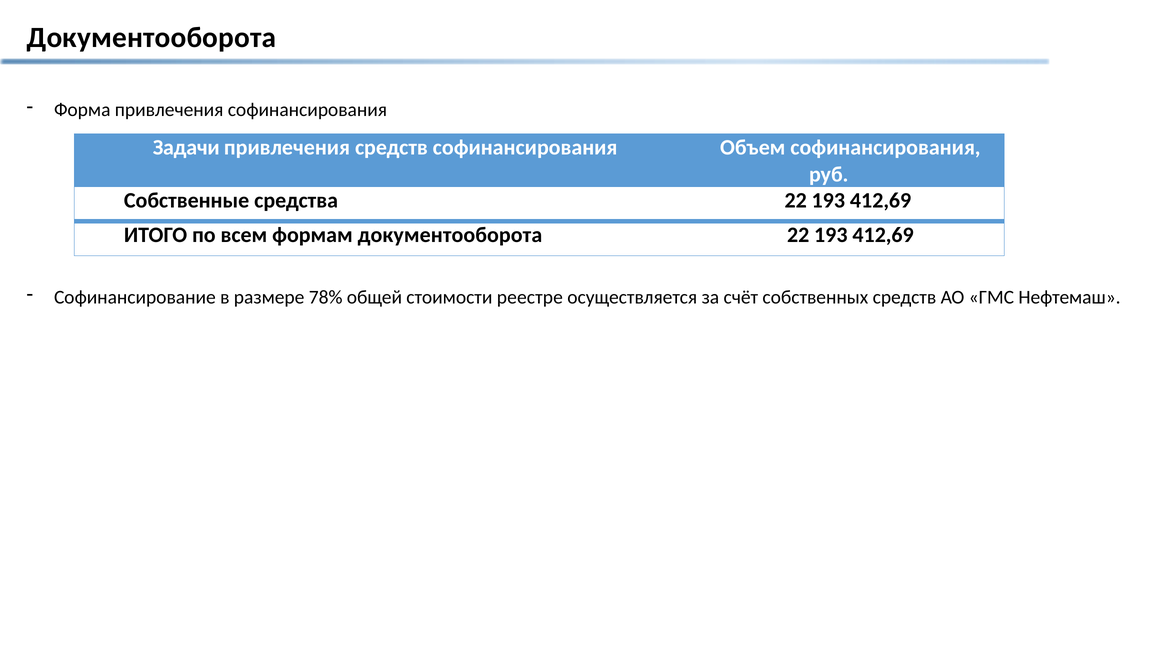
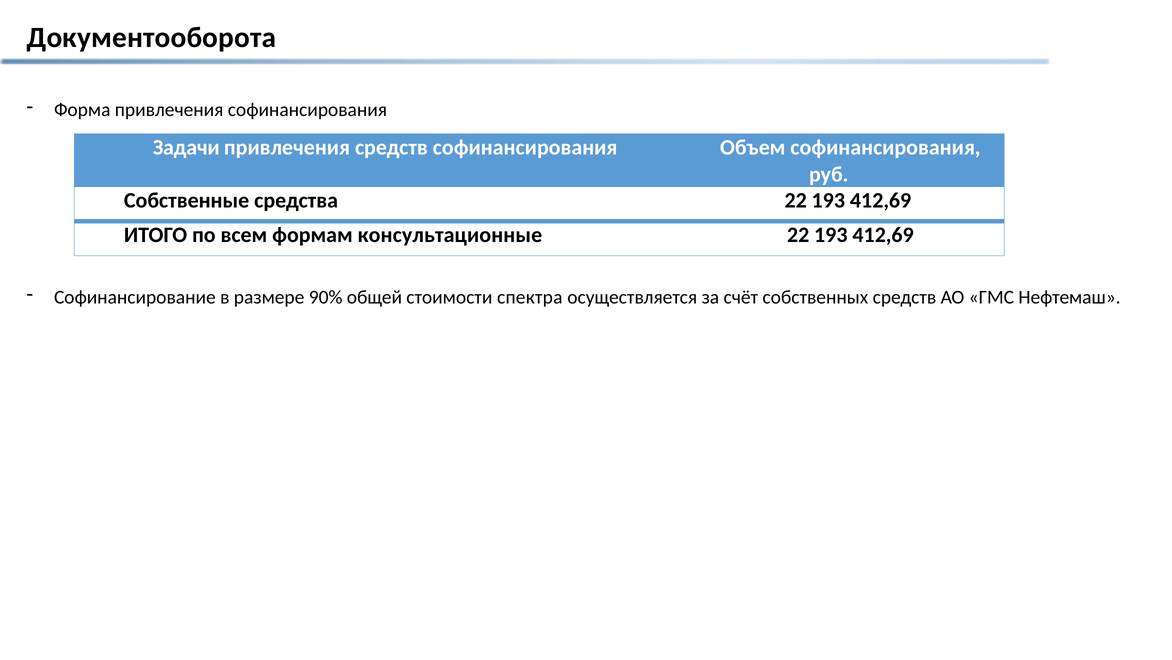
формам документооборота: документооборота -> консультационные (450, 235)
78%: 78% -> 90% (326, 297)
реестре: реестре -> спектра (530, 297)
